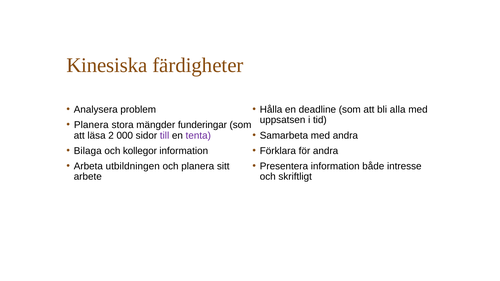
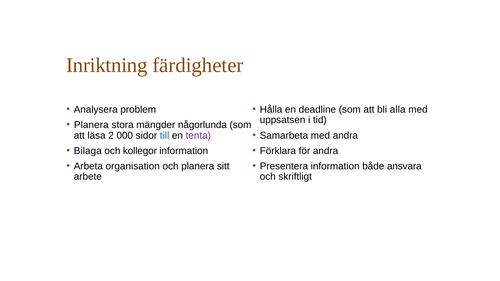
Kinesiska: Kinesiska -> Inriktning (107, 65)
funderingar: funderingar -> någorlunda (202, 125)
till colour: purple -> blue (165, 136)
utbildningen: utbildningen -> organisation (133, 166)
intresse: intresse -> ansvara (404, 166)
